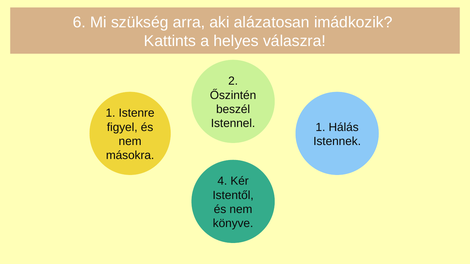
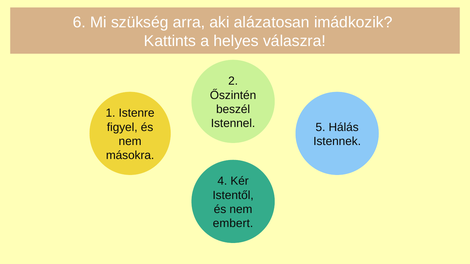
Istennel 1: 1 -> 5 (320, 127)
könyve: könyve -> embert (233, 224)
